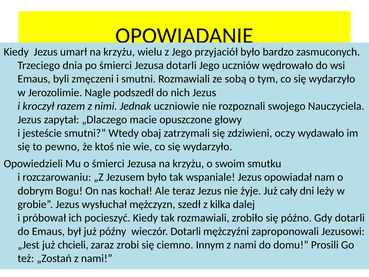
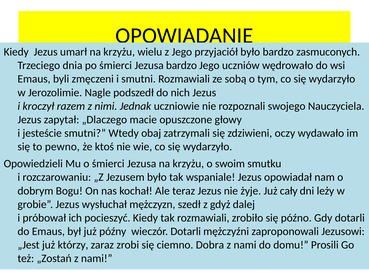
Jezusa dotarli: dotarli -> bardzo (181, 65)
kilka: kilka -> gdyż (220, 204)
chcieli: chcieli -> którzy (73, 245)
Innym: Innym -> Dobra (210, 245)
